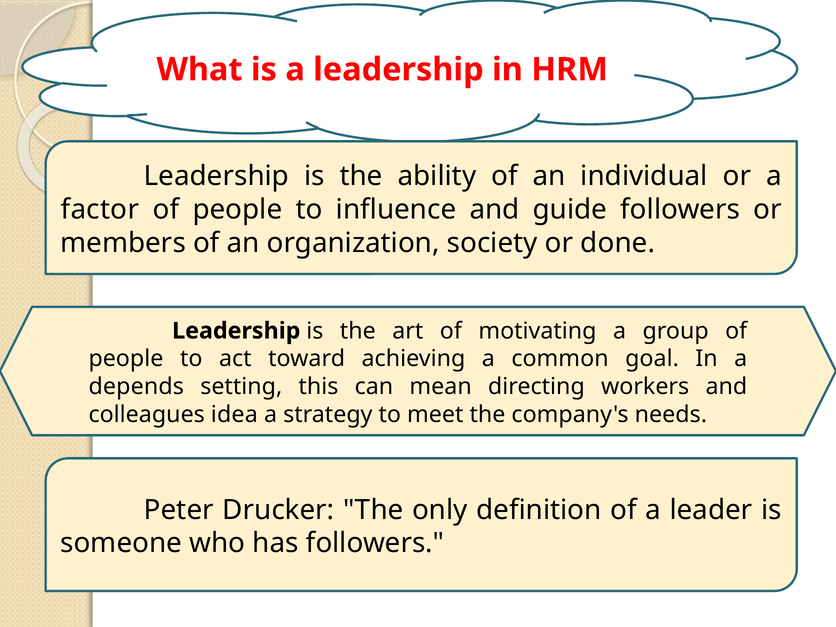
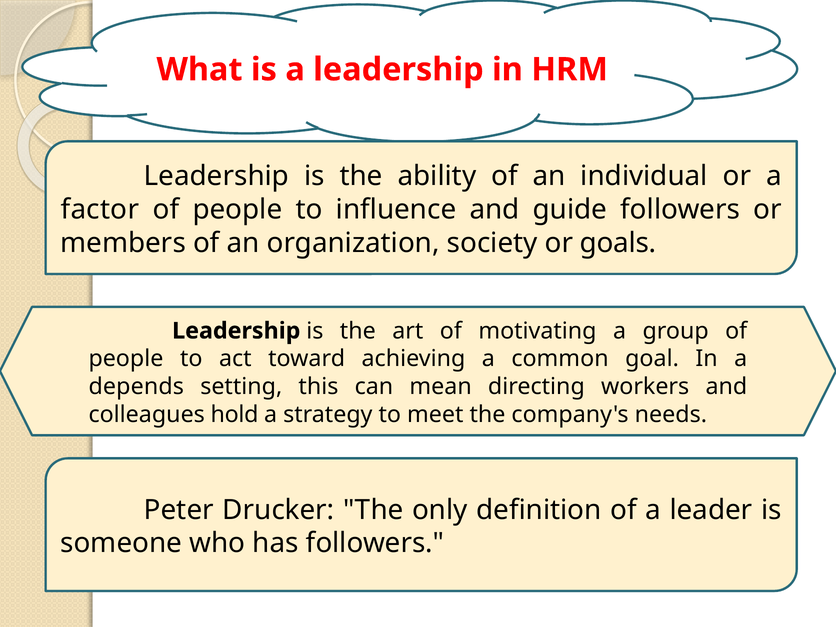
done: done -> goals (618, 243)
idea: idea -> hold (235, 414)
